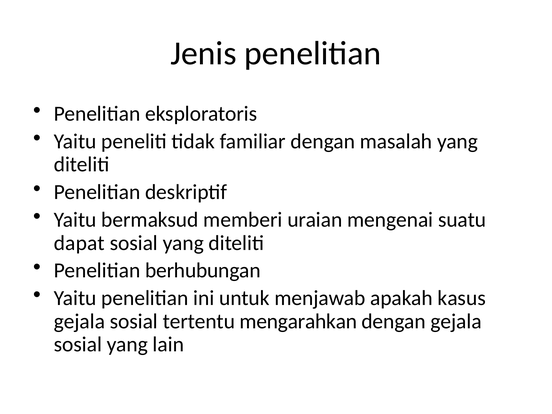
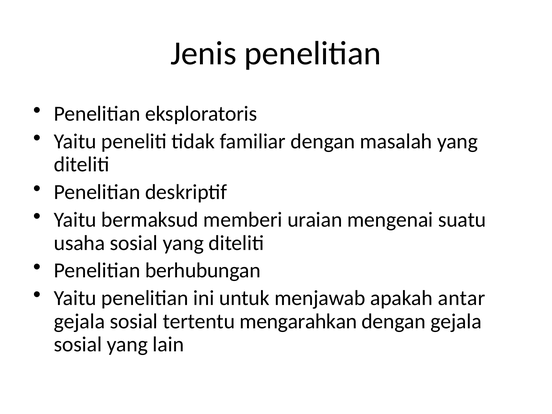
dapat: dapat -> usaha (79, 243)
kasus: kasus -> antar (462, 298)
